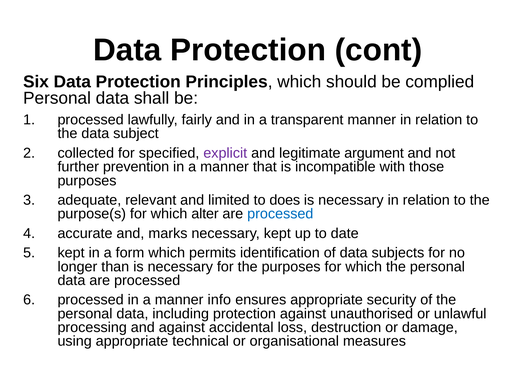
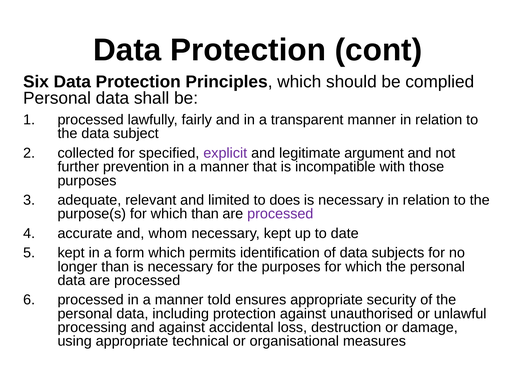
which alter: alter -> than (205, 214)
processed colour: blue -> purple (280, 214)
marks: marks -> whom (168, 233)
info: info -> told (219, 300)
